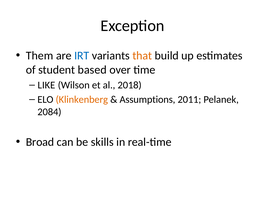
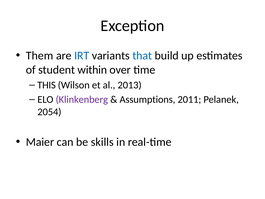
that colour: orange -> blue (142, 56)
based: based -> within (92, 70)
LIKE: LIKE -> THIS (47, 85)
2018: 2018 -> 2013 (130, 85)
Klinkenberg colour: orange -> purple (82, 99)
2084: 2084 -> 2054 (49, 112)
Broad: Broad -> Maier (40, 142)
